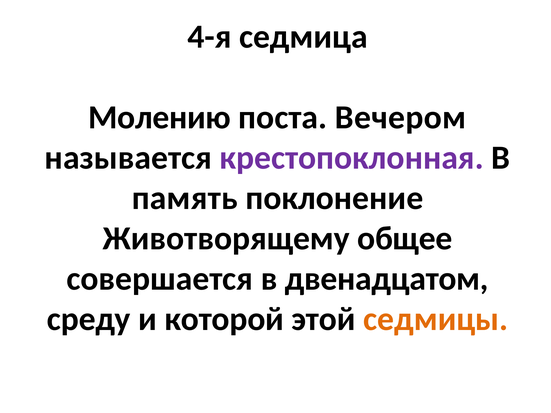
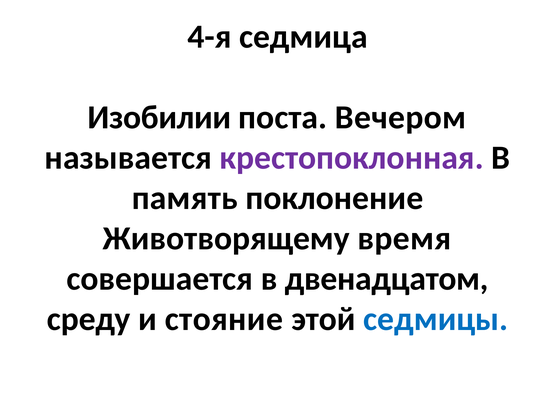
Молению: Молению -> Изобилии (160, 117)
общее: общее -> время (405, 239)
которой: которой -> стояние (224, 319)
седмицы colour: orange -> blue (436, 319)
